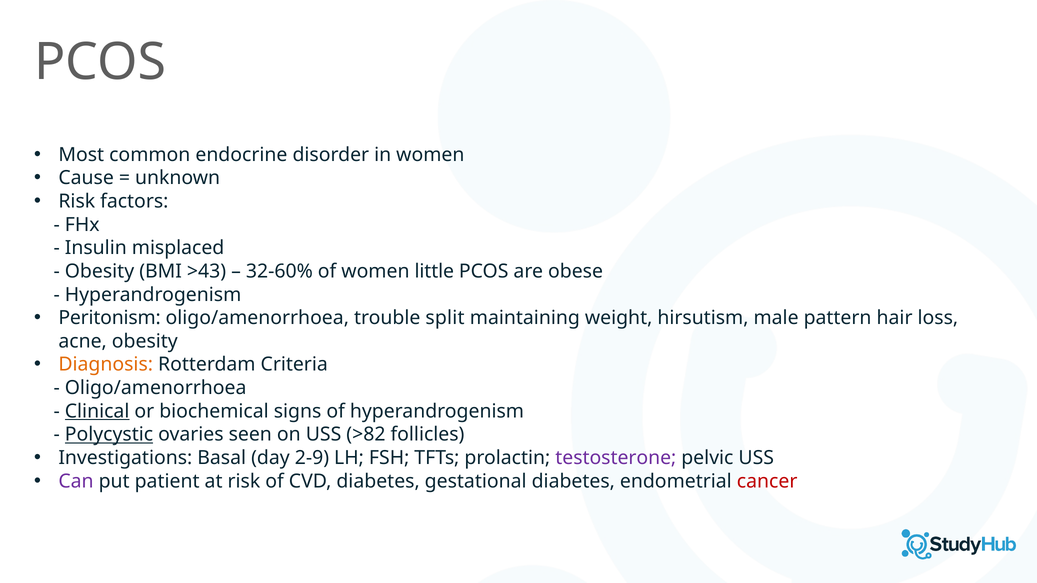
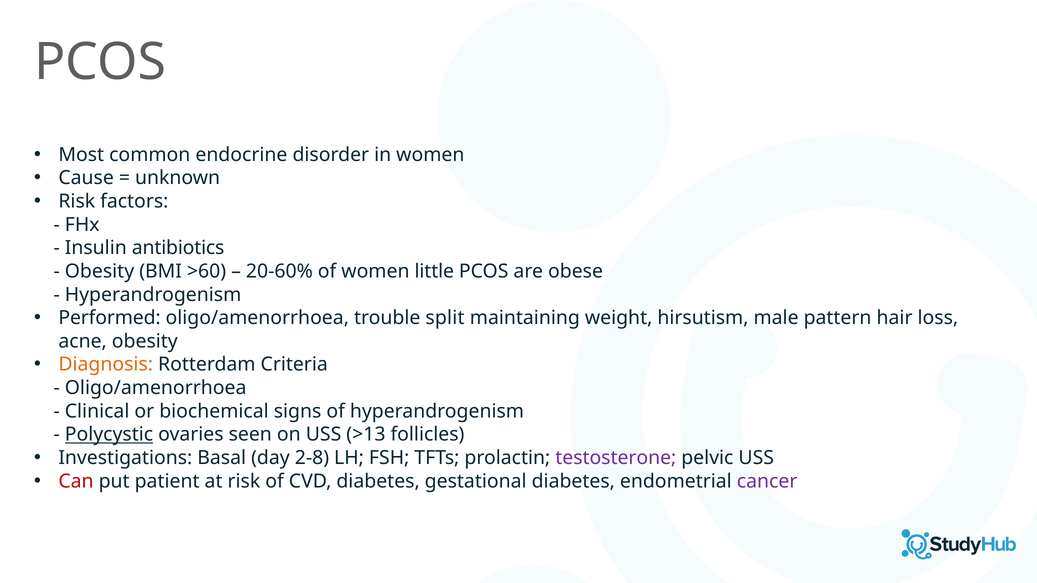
misplaced: misplaced -> antibiotics (178, 248)
>43: >43 -> >60 (207, 271)
32-60%: 32-60% -> 20-60% (279, 271)
Peritonism: Peritonism -> Performed (110, 318)
Clinical underline: present -> none (97, 411)
>82: >82 -> >13 (366, 435)
2-9: 2-9 -> 2-8 (312, 458)
Can colour: purple -> red (76, 481)
cancer colour: red -> purple (767, 481)
